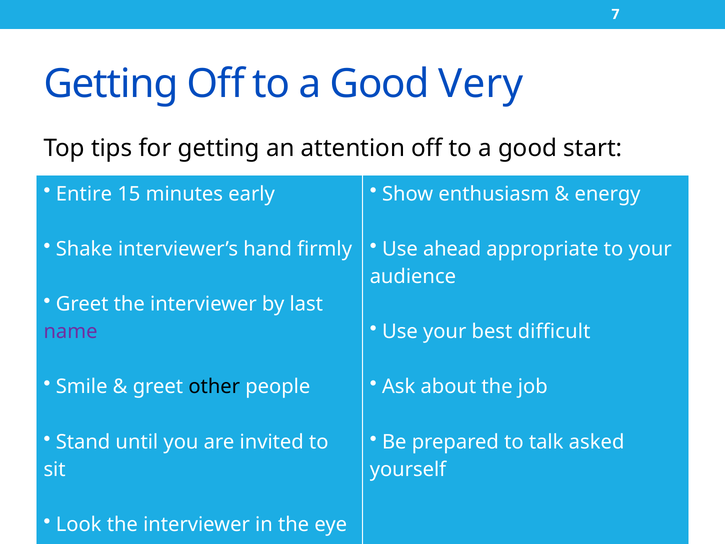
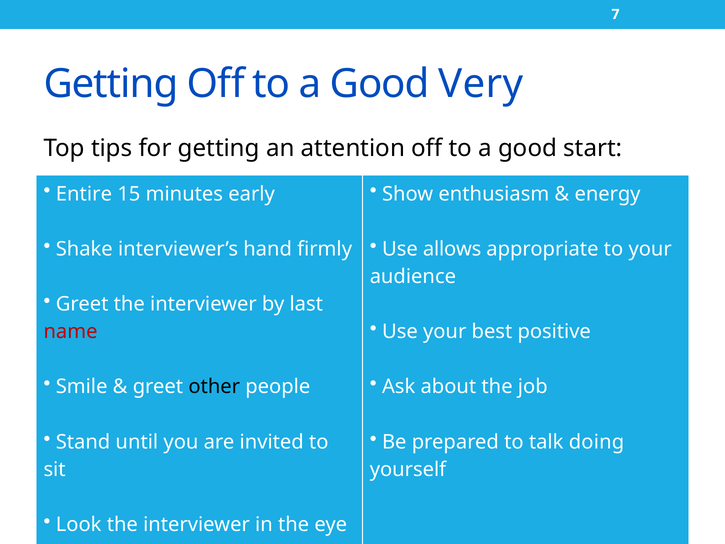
ahead: ahead -> allows (452, 249)
difficult: difficult -> positive (554, 332)
name colour: purple -> red (70, 332)
asked: asked -> doing (596, 442)
